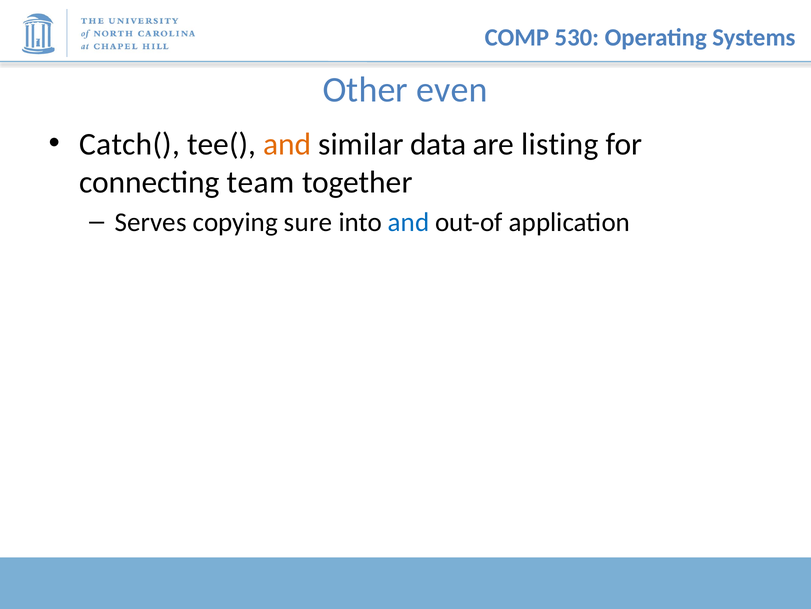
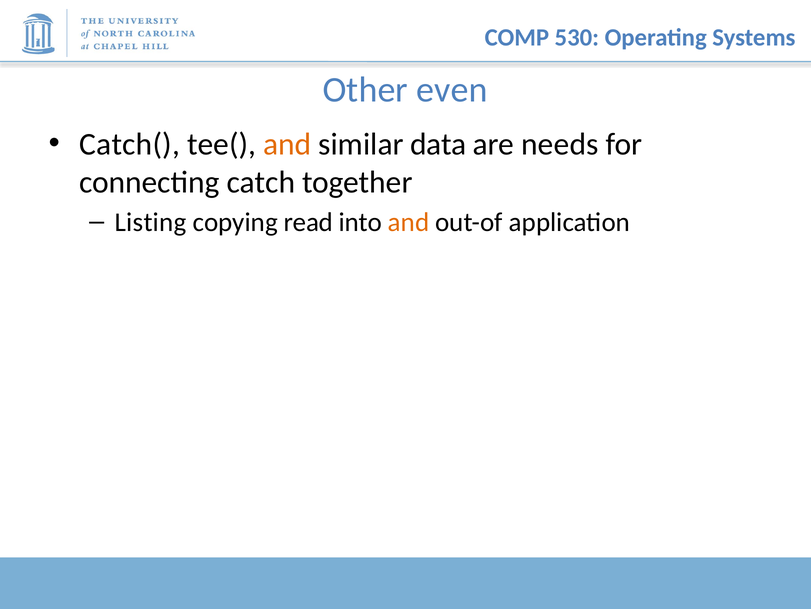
listing: listing -> needs (560, 144)
team: team -> catch (261, 182)
Serves: Serves -> Listing (151, 222)
sure: sure -> read (308, 222)
and colour: blue -> orange (409, 222)
